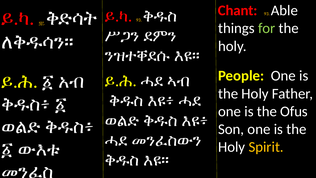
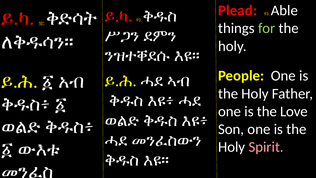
Chant: Chant -> Plead (238, 10)
Ofus: Ofus -> Love (294, 111)
Spirit colour: yellow -> pink (266, 147)
